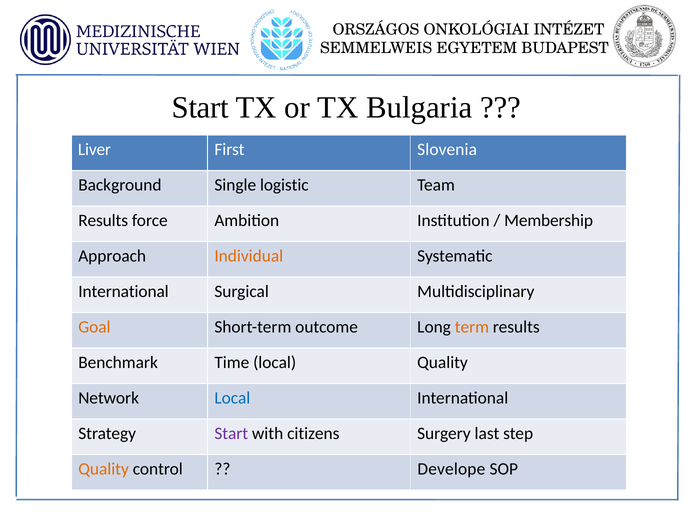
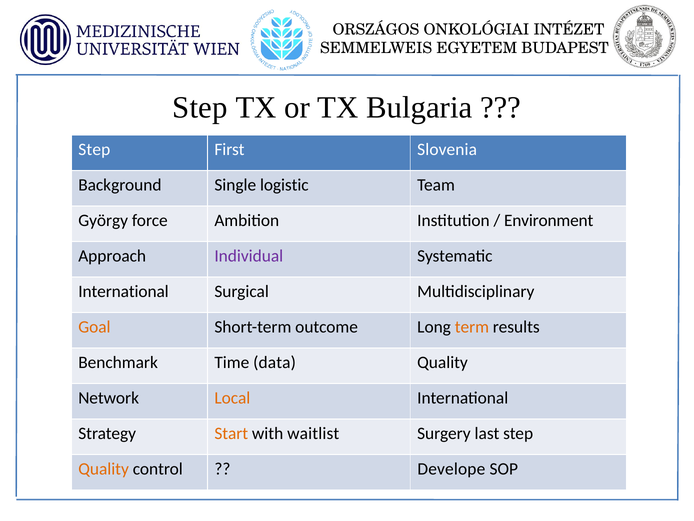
Start: Start -> Step (200, 107)
Liver: Liver -> Step (94, 149)
Results: Results -> György (103, 220)
Membership: Membership -> Environment (549, 220)
Individual colour: orange -> purple (249, 256)
Time local: local -> data (275, 362)
Local colour: blue -> orange (232, 397)
Start colour: purple -> orange (231, 433)
citizens: citizens -> waitlist (313, 433)
